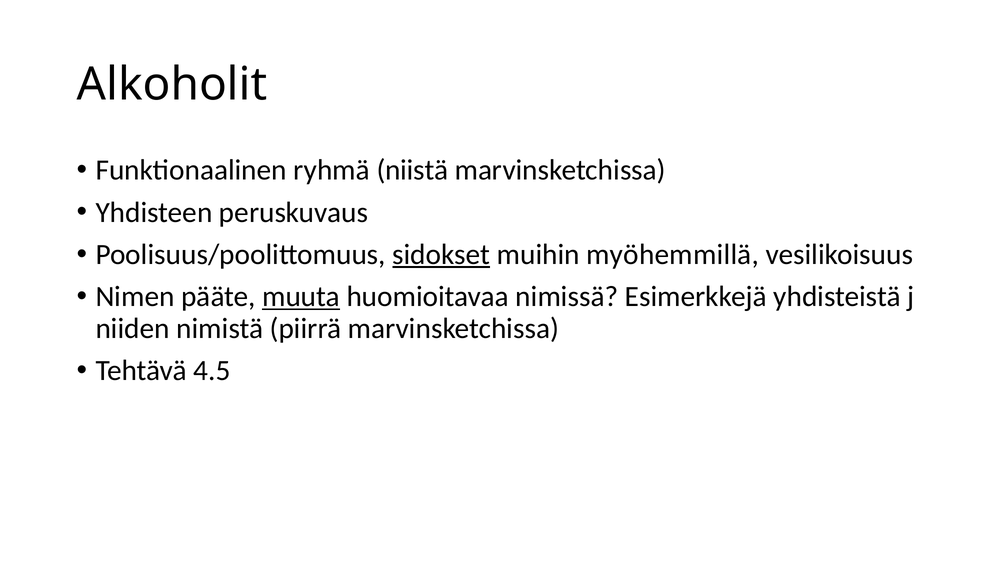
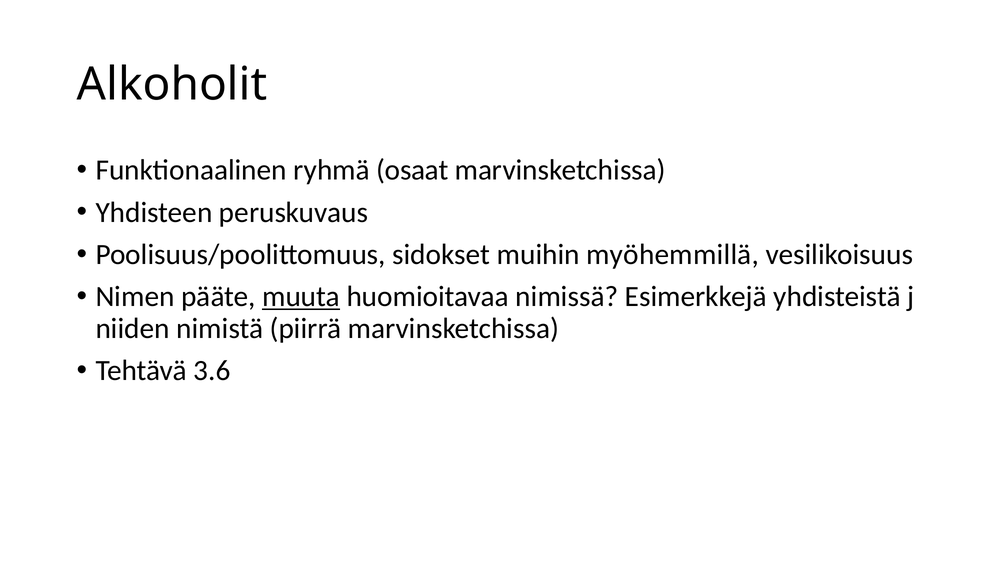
niistä: niistä -> osaat (412, 170)
sidokset underline: present -> none (441, 254)
4.5: 4.5 -> 3.6 (212, 371)
